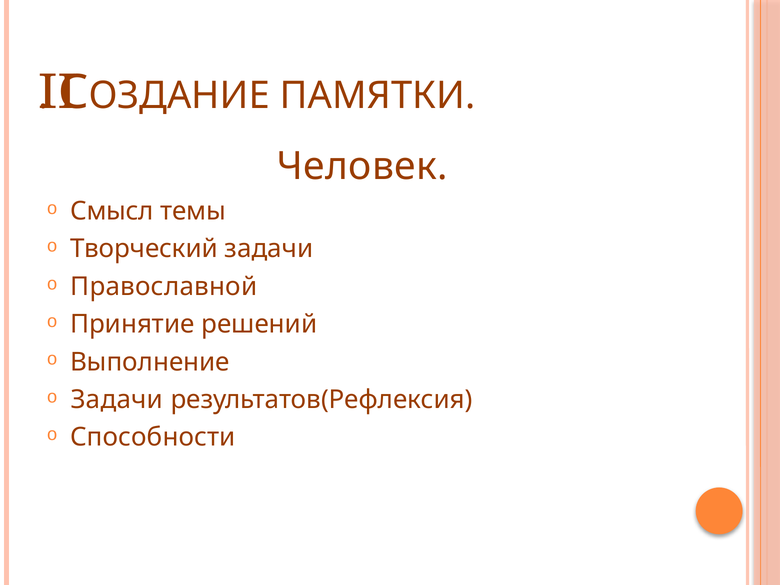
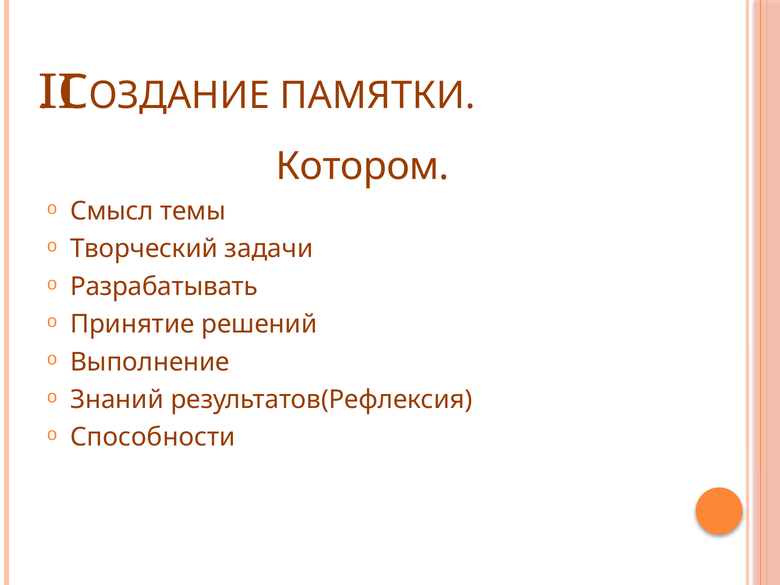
Человек: Человек -> Котором (363, 166)
Православной: Православной -> Разрабатывать (164, 286)
Задачи: Задачи -> Знаний (117, 400)
